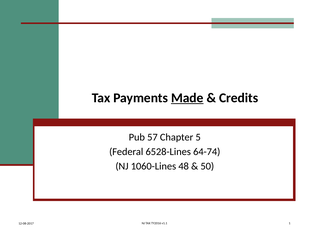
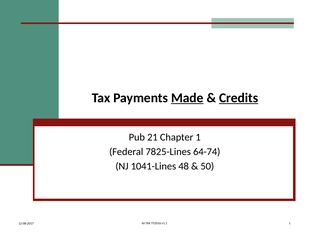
Credits underline: none -> present (239, 98)
57: 57 -> 21 (152, 137)
Chapter 5: 5 -> 1 (198, 137)
6528-Lines: 6528-Lines -> 7825-Lines (168, 152)
1060-Lines: 1060-Lines -> 1041-Lines (153, 166)
